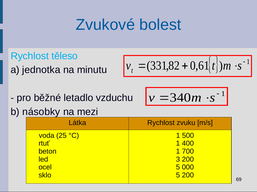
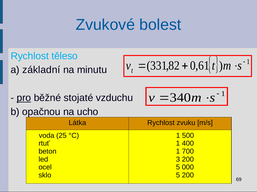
jednotka: jednotka -> základní (41, 70)
pro underline: none -> present (24, 98)
letadlo: letadlo -> stojaté (78, 98)
násobky: násobky -> opačnou (41, 112)
mezi: mezi -> ucho (88, 112)
